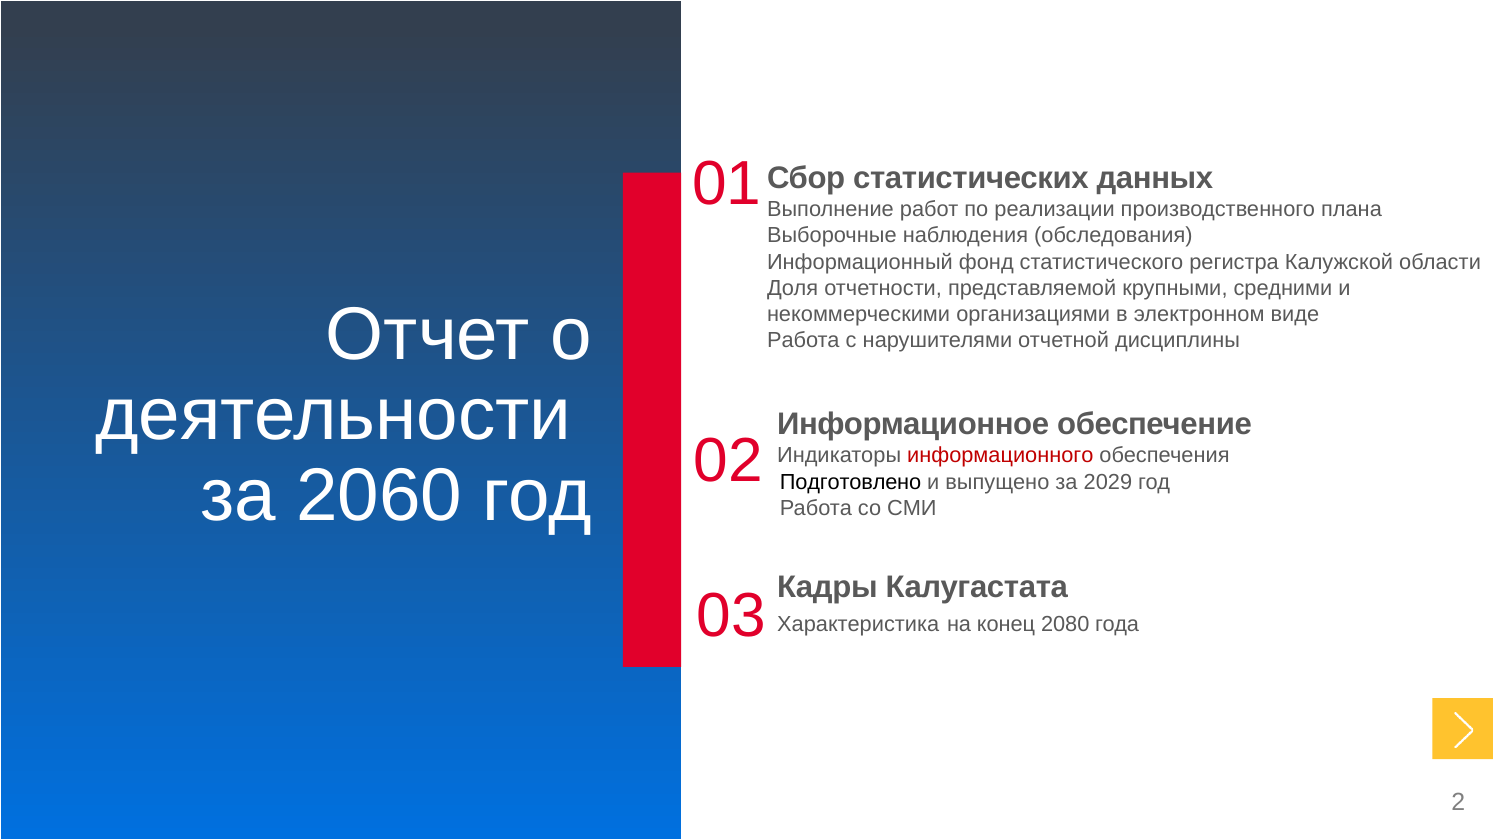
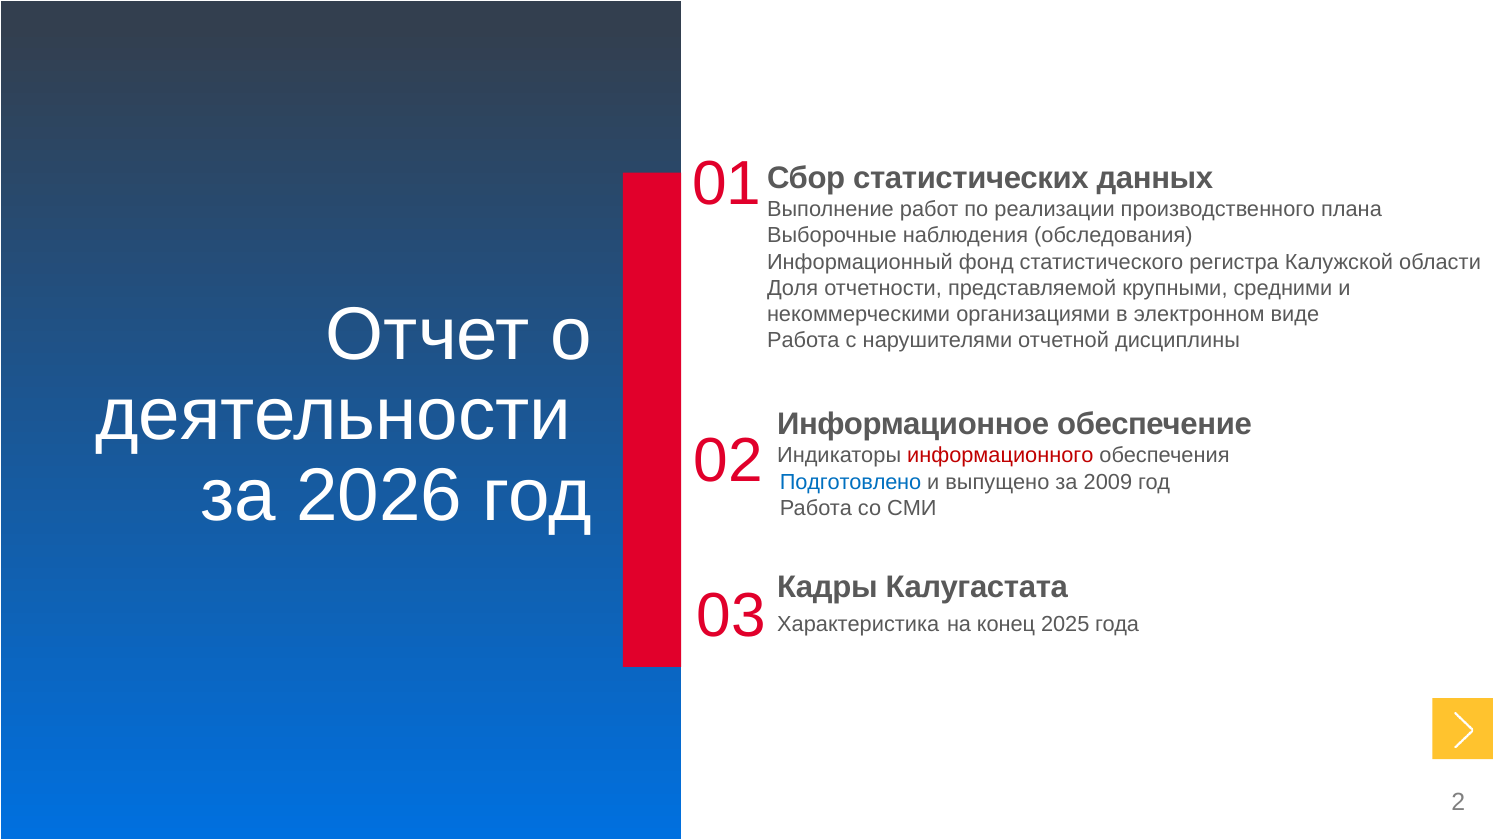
2060: 2060 -> 2026 (379, 496)
Подготовлено colour: black -> blue (851, 482)
2029: 2029 -> 2009 (1108, 482)
2080: 2080 -> 2025 (1065, 624)
